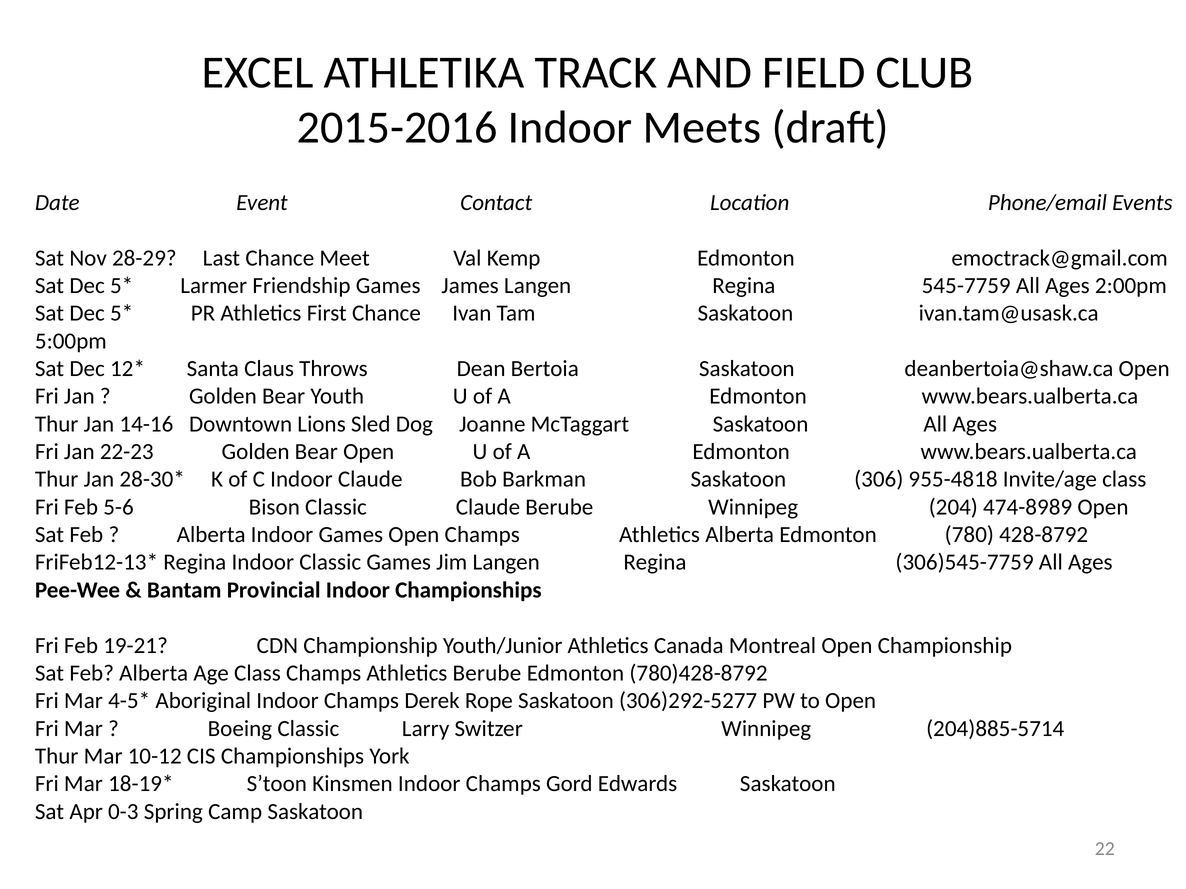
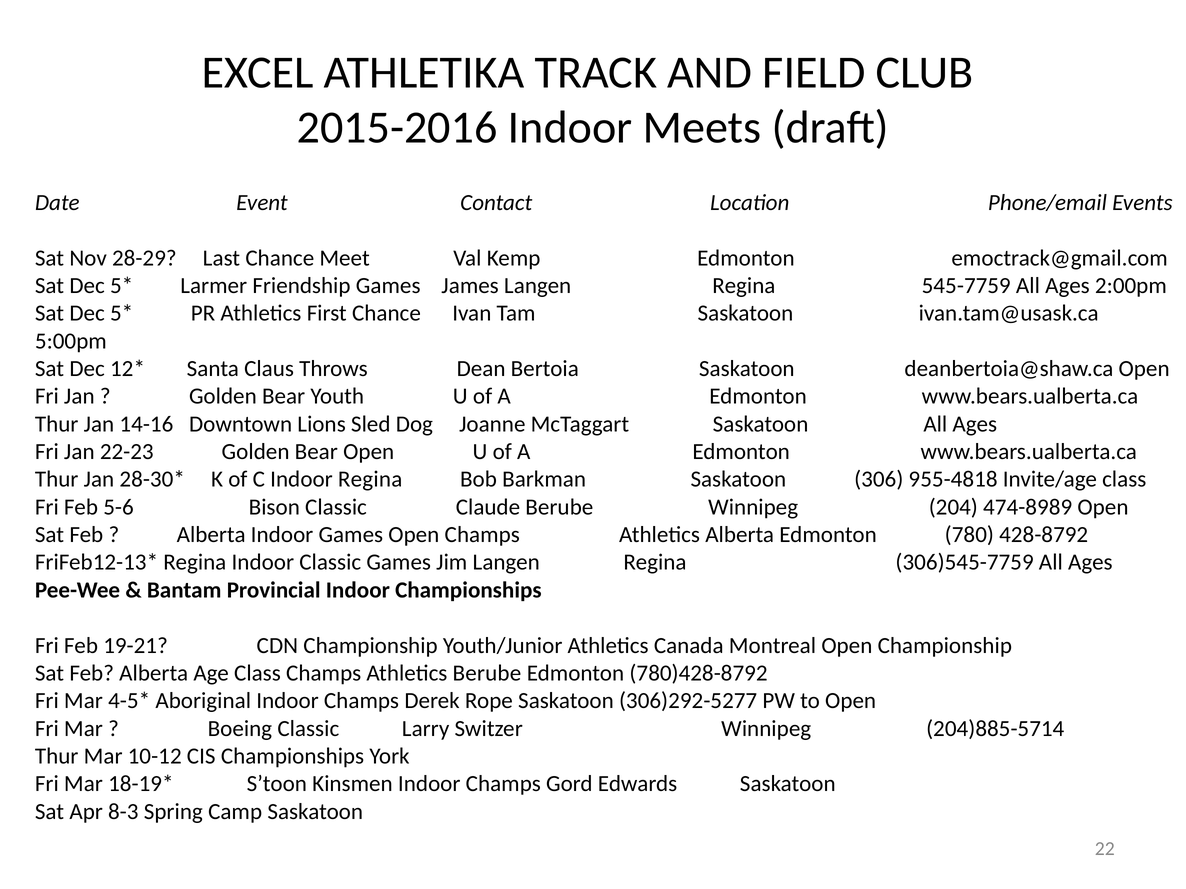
Indoor Claude: Claude -> Regina (370, 480)
0-3: 0-3 -> 8-3 (123, 812)
